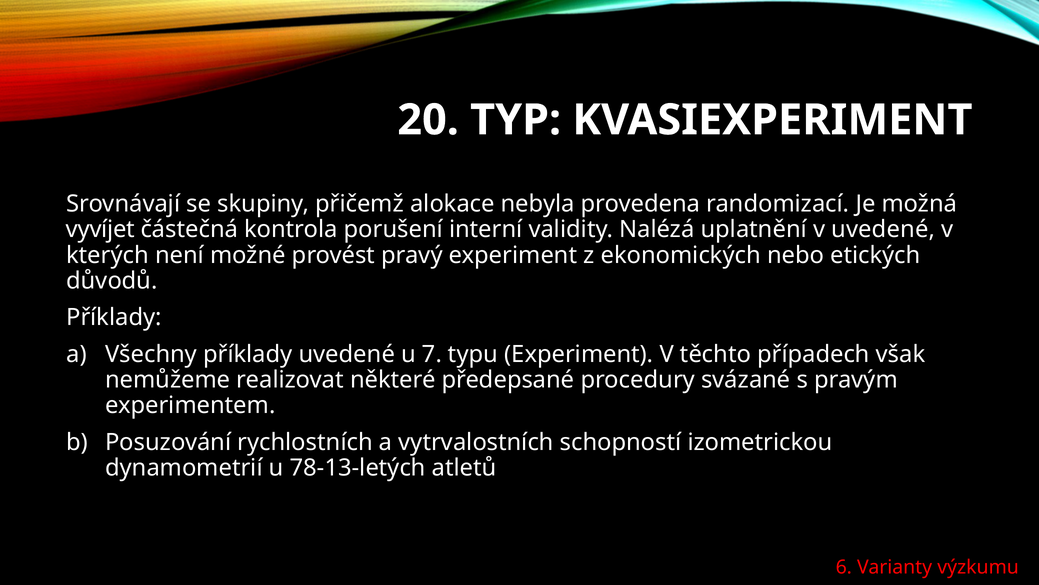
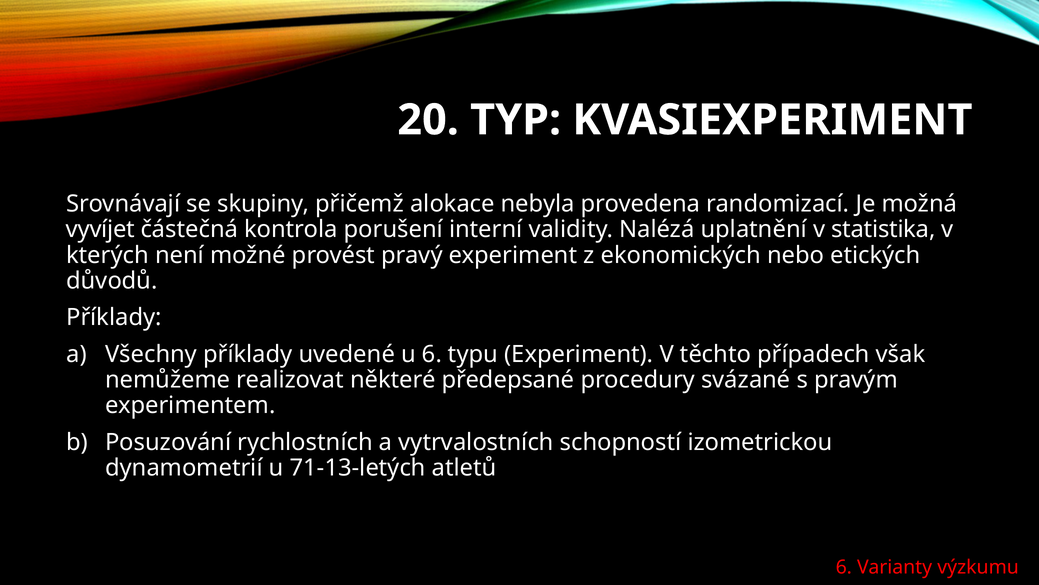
v uvedené: uvedené -> statistika (883, 229)
u 7: 7 -> 6 (432, 354)
78-13-letých: 78-13-letých -> 71-13-letých (358, 467)
